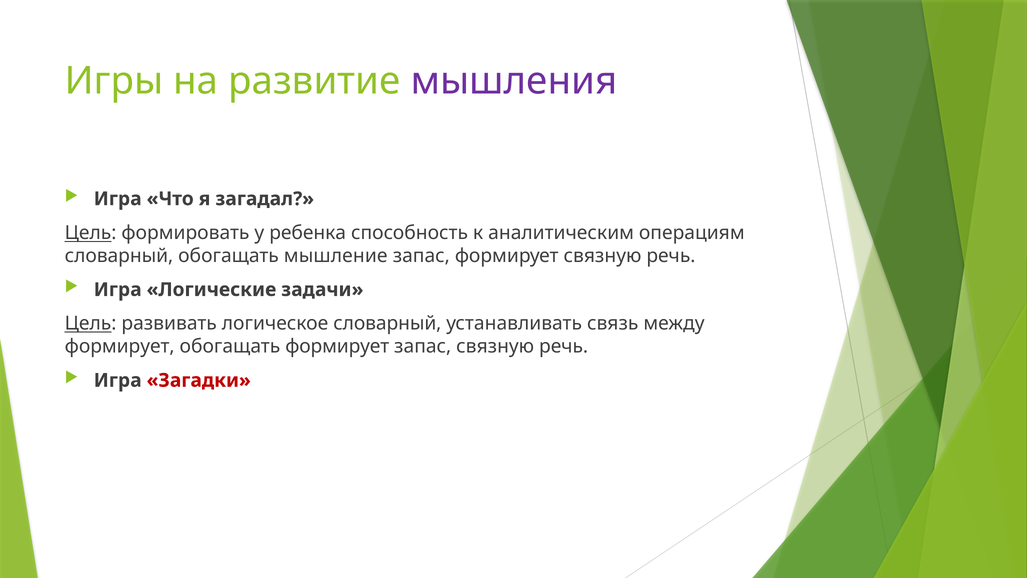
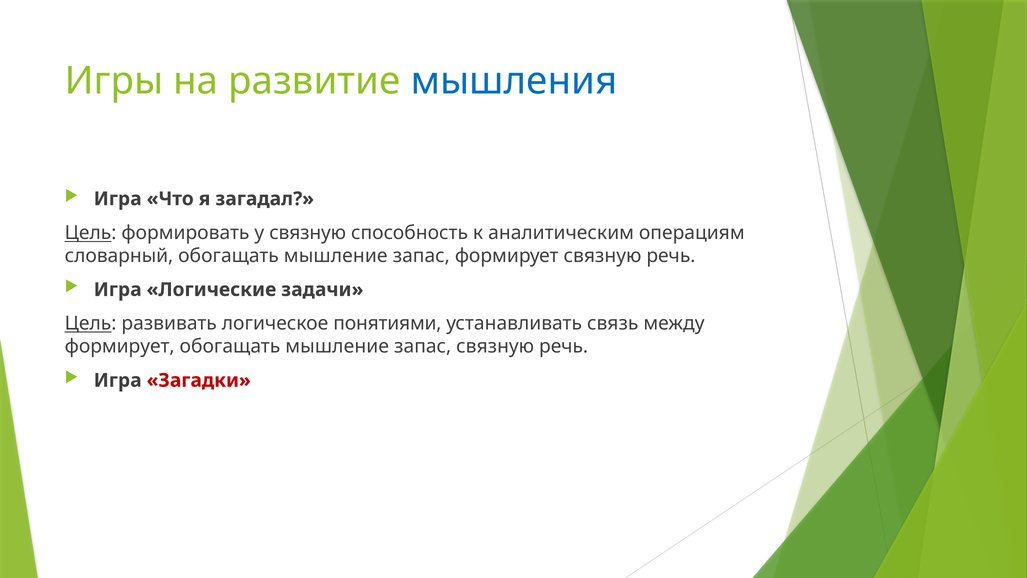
мышления colour: purple -> blue (514, 81)
у ребенка: ребенка -> связную (308, 233)
логическое словарный: словарный -> понятиями (387, 323)
формирует: формирует -> мышление (337, 346)
